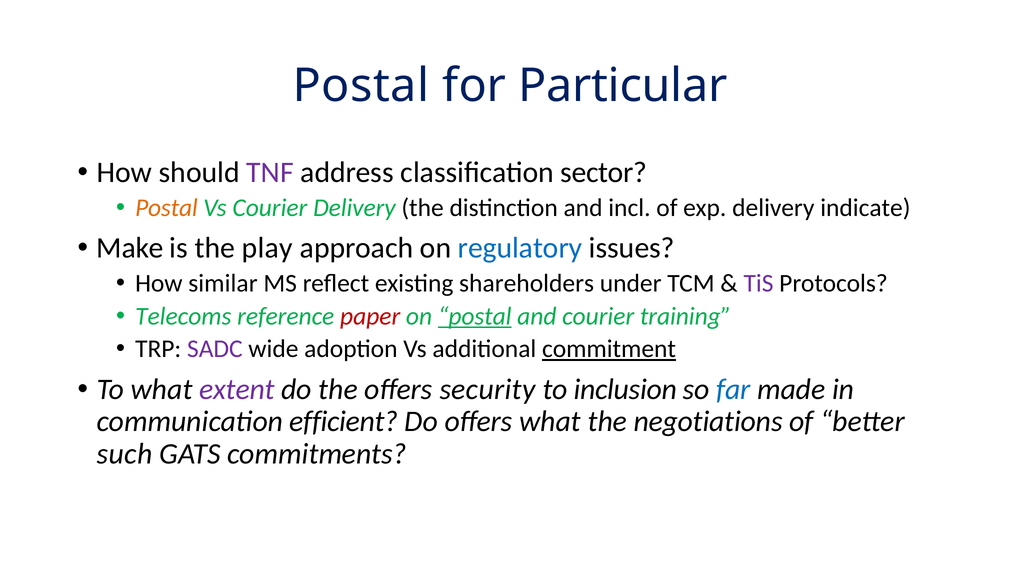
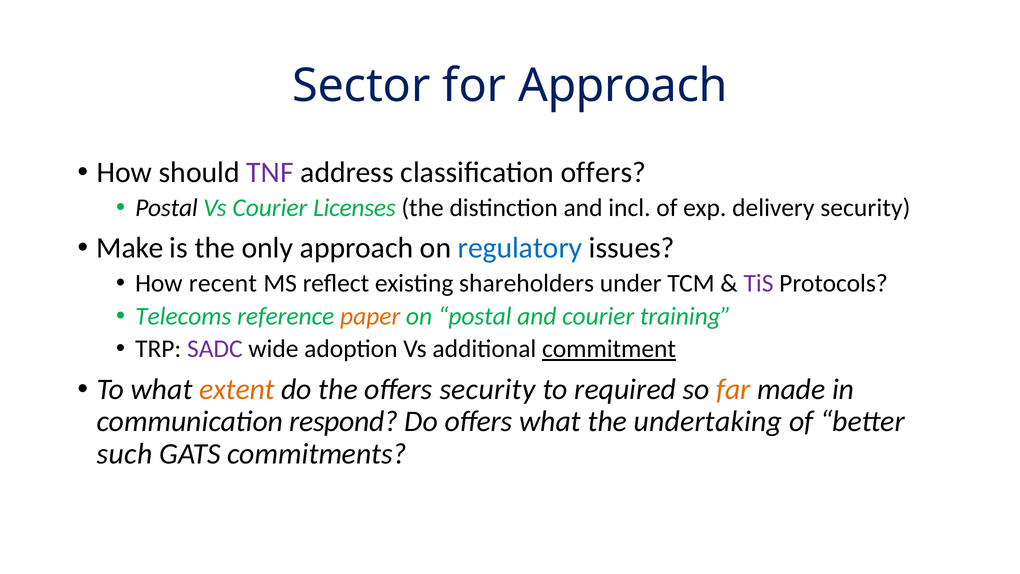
Postal: Postal -> Sector (361, 86)
for Particular: Particular -> Approach (623, 86)
classification sector: sector -> offers (603, 172)
Postal colour: orange -> black (166, 208)
Courier Delivery: Delivery -> Licenses (354, 208)
delivery indicate: indicate -> security (865, 208)
play: play -> only (267, 248)
similar: similar -> recent (223, 283)
paper colour: red -> orange (370, 316)
postal underline: present -> none (475, 316)
extent colour: purple -> orange (237, 389)
inclusion: inclusion -> required (625, 389)
far colour: blue -> orange (733, 389)
efficient: efficient -> respond (344, 421)
negotiations: negotiations -> undertaking (708, 421)
